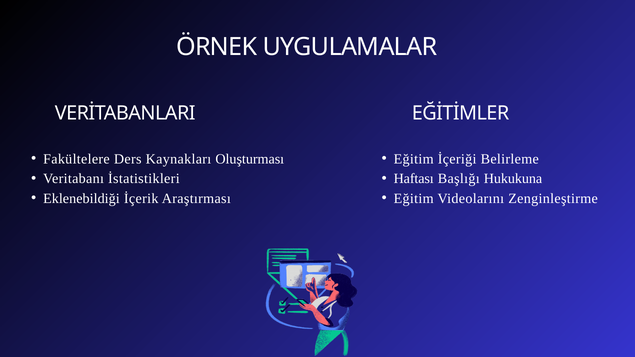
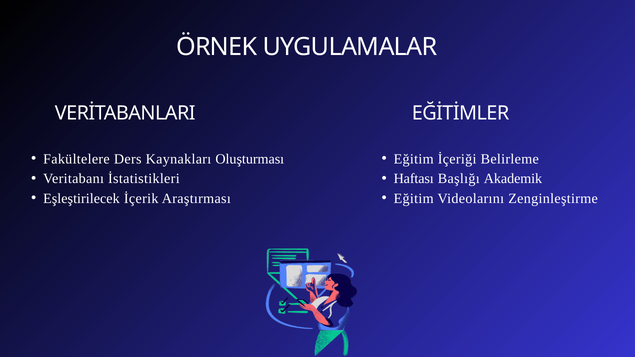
Hukukuna: Hukukuna -> Akademik (513, 179)
Eklenebildiği: Eklenebildiği -> Eşleştirilecek (81, 199)
